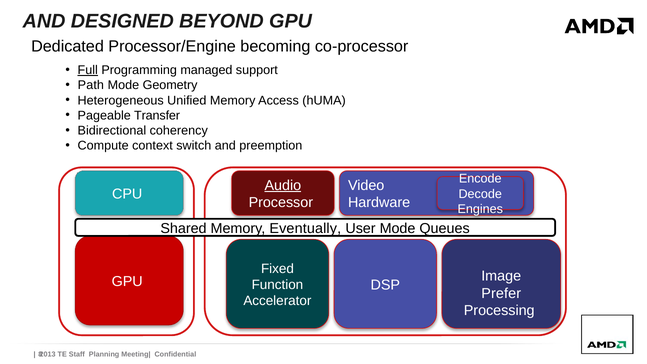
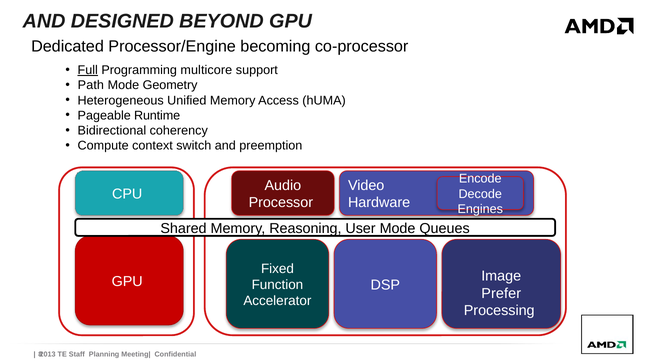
managed: managed -> multicore (206, 70)
Transfer: Transfer -> Runtime (157, 115)
Audio underline: present -> none (283, 185)
Eventually: Eventually -> Reasoning (305, 228)
